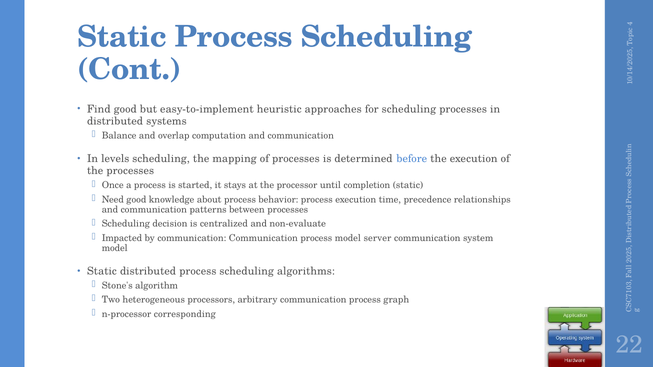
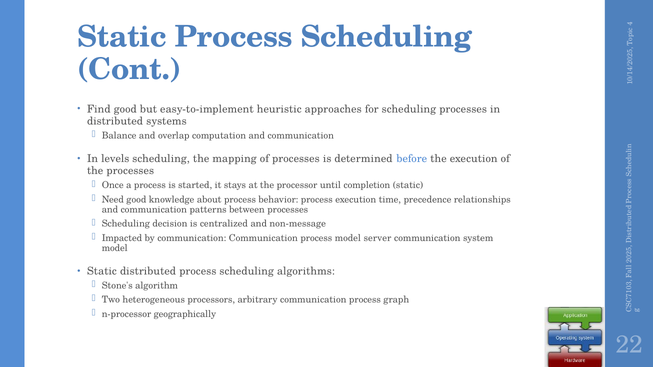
non-evaluate: non-evaluate -> non-message (298, 224)
corresponding: corresponding -> geographically (185, 314)
